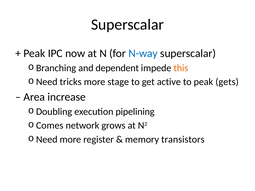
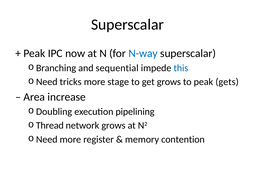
dependent: dependent -> sequential (117, 68)
this colour: orange -> blue (181, 68)
get active: active -> grows (169, 82)
Comes: Comes -> Thread (50, 126)
transistors: transistors -> contention (183, 140)
